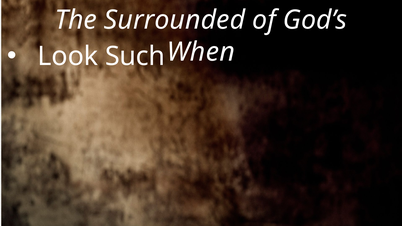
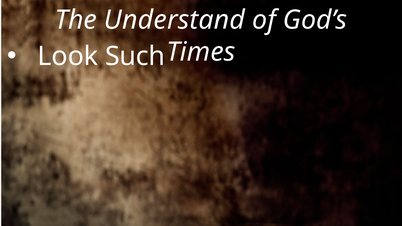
Surrounded: Surrounded -> Understand (175, 20)
When: When -> Times (201, 52)
